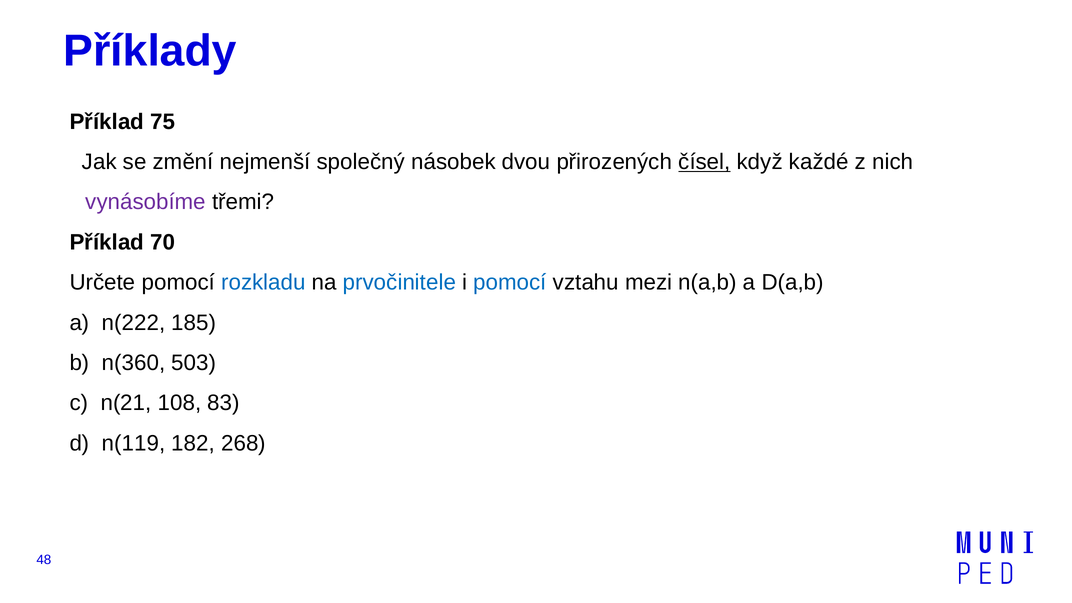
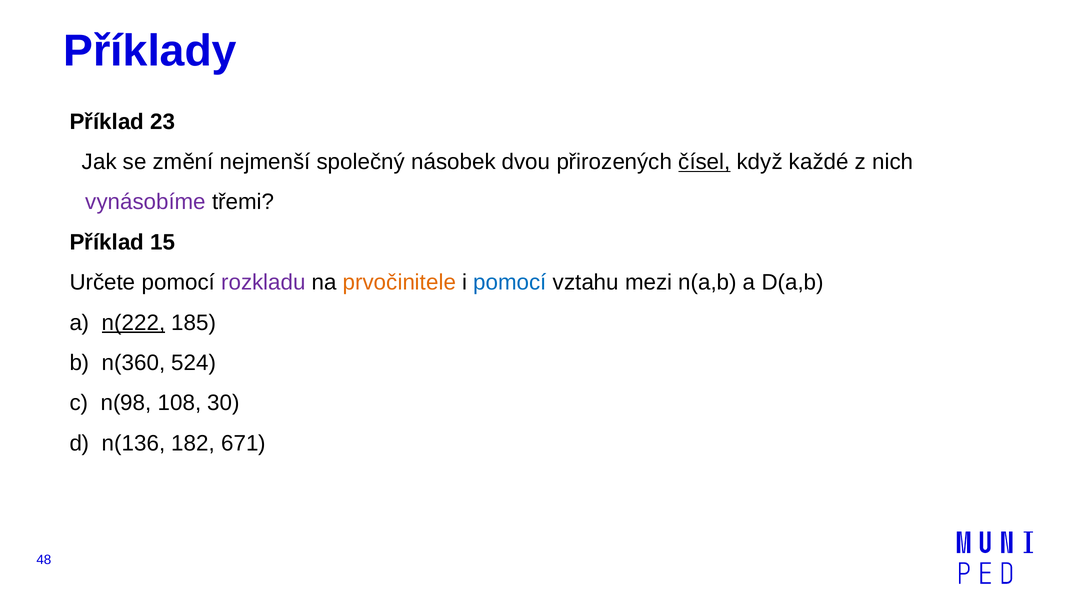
75: 75 -> 23 (163, 122)
70: 70 -> 15 (163, 242)
rozkladu colour: blue -> purple (263, 282)
prvočinitele colour: blue -> orange (399, 282)
n(222 underline: none -> present (134, 323)
503: 503 -> 524 (194, 363)
n(21: n(21 -> n(98 (126, 403)
83: 83 -> 30 (224, 403)
n(119: n(119 -> n(136 (134, 443)
268: 268 -> 671 (244, 443)
